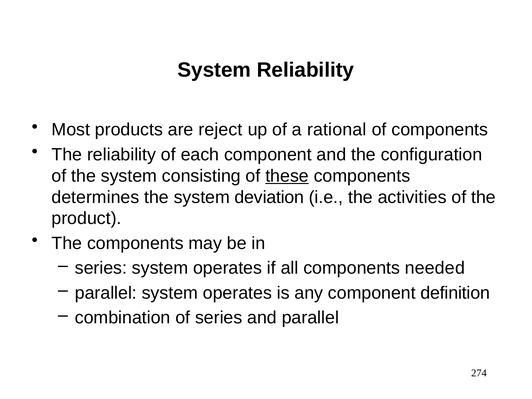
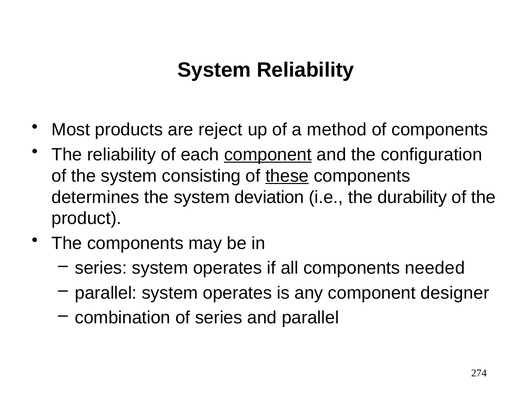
rational: rational -> method (337, 130)
component underline: none -> present (268, 155)
activities: activities -> durability (412, 197)
definition: definition -> designer (455, 293)
